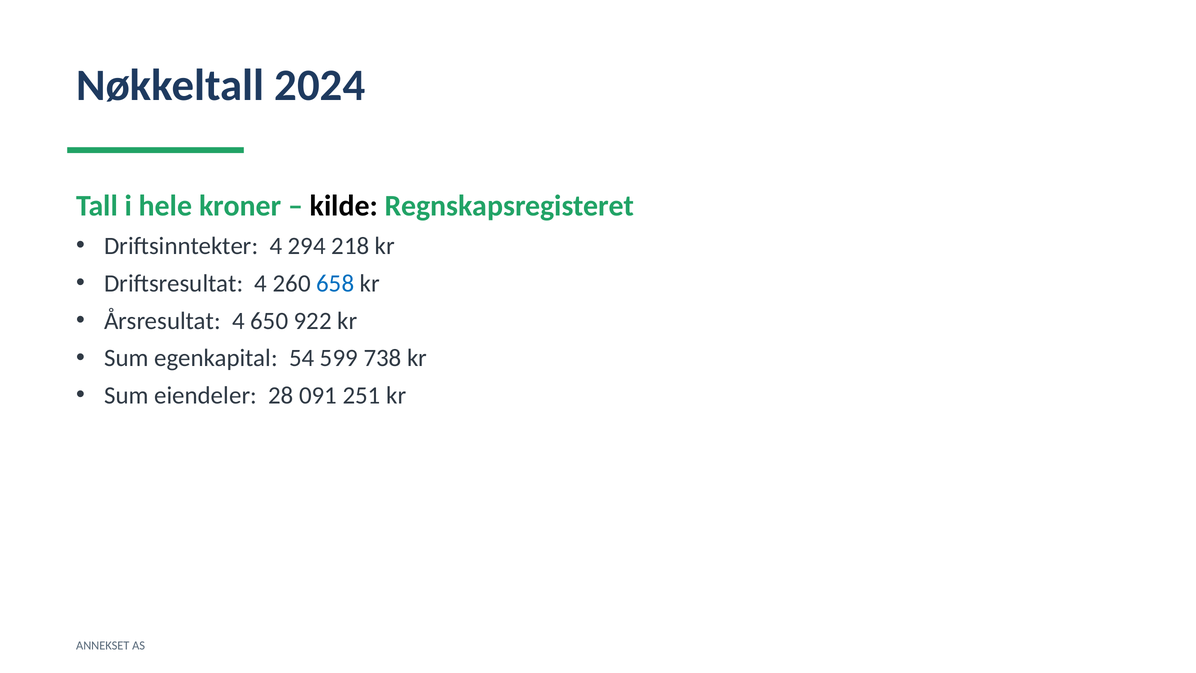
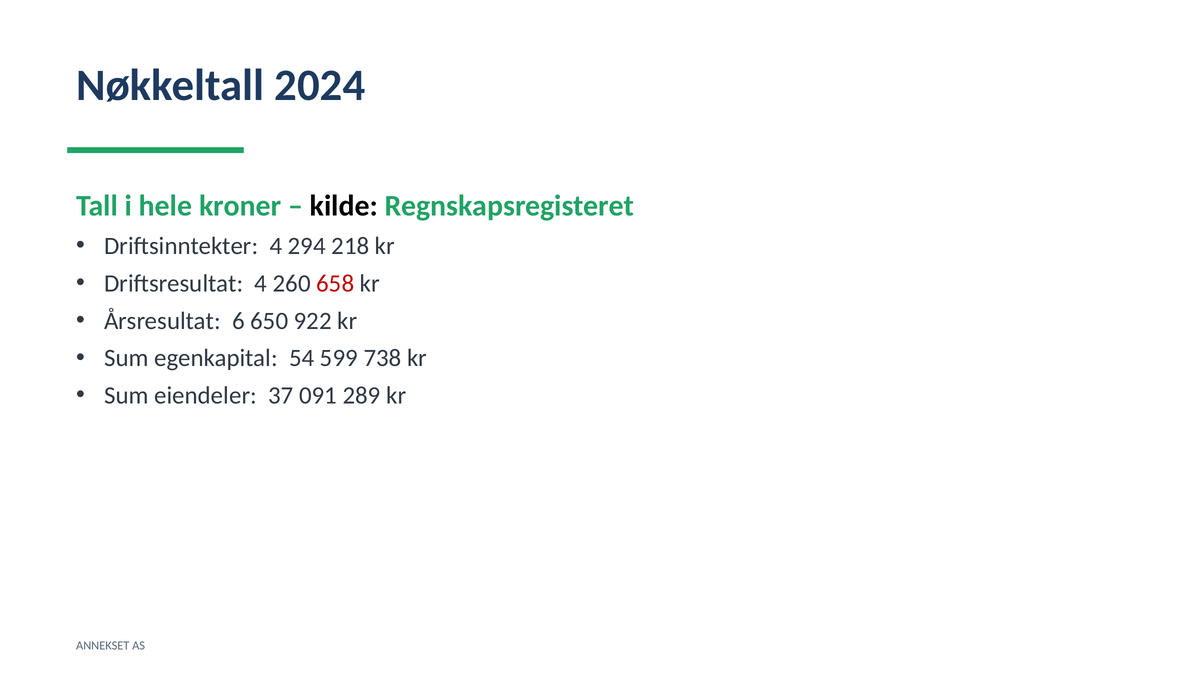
658 colour: blue -> red (335, 283)
Årsresultat 4: 4 -> 6 (238, 321)
28: 28 -> 37 (281, 396)
251: 251 -> 289 (362, 396)
